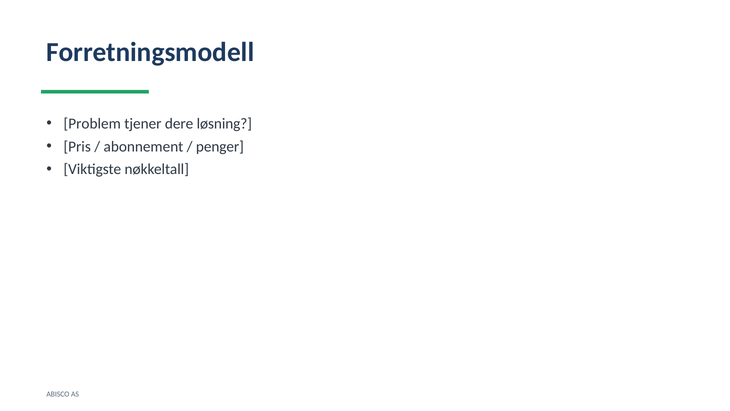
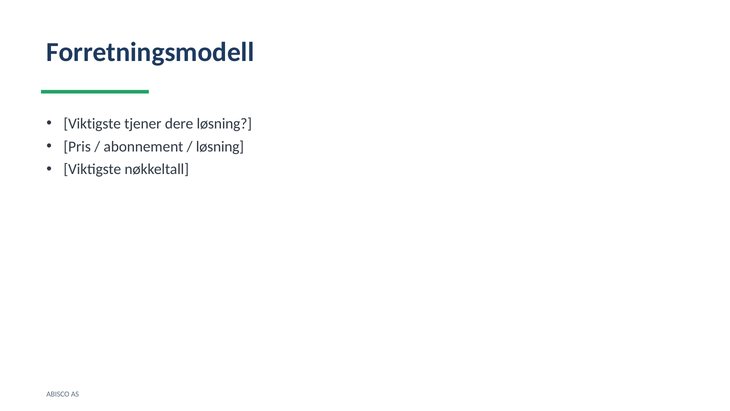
Problem: Problem -> Viktigste (92, 124)
penger: penger -> løsning (220, 146)
